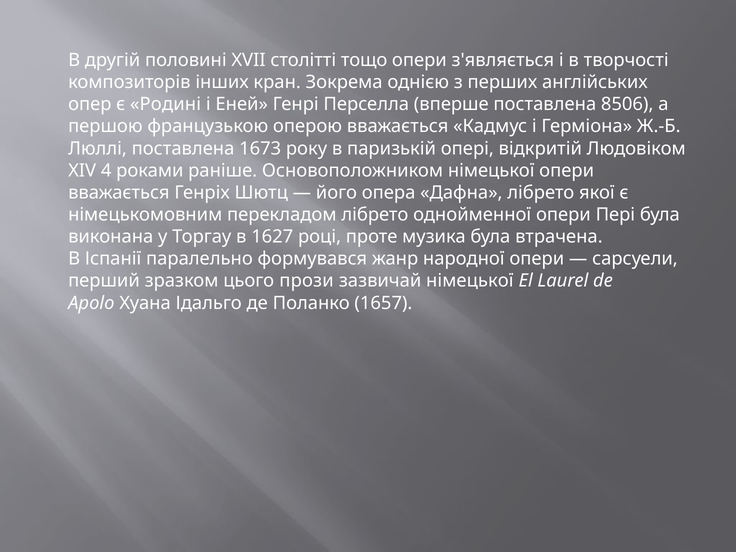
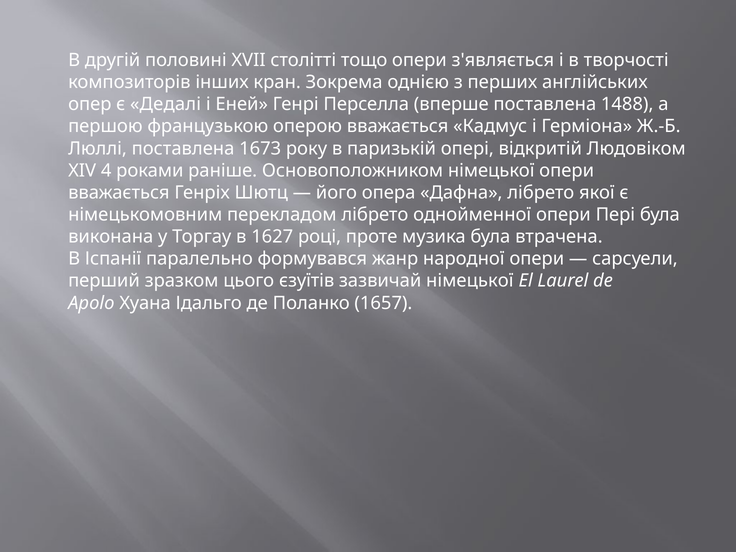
Родині: Родині -> Дедалі (166, 104)
8506: 8506 -> 1488 (627, 104)
прози: прози -> єзуїтів (307, 281)
